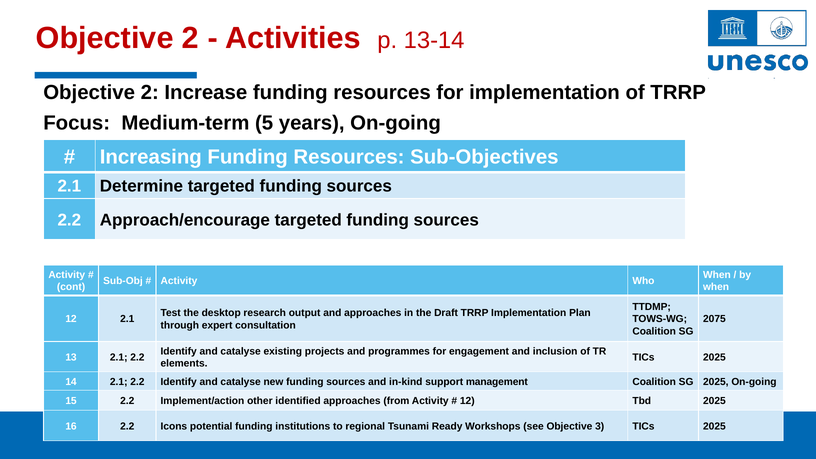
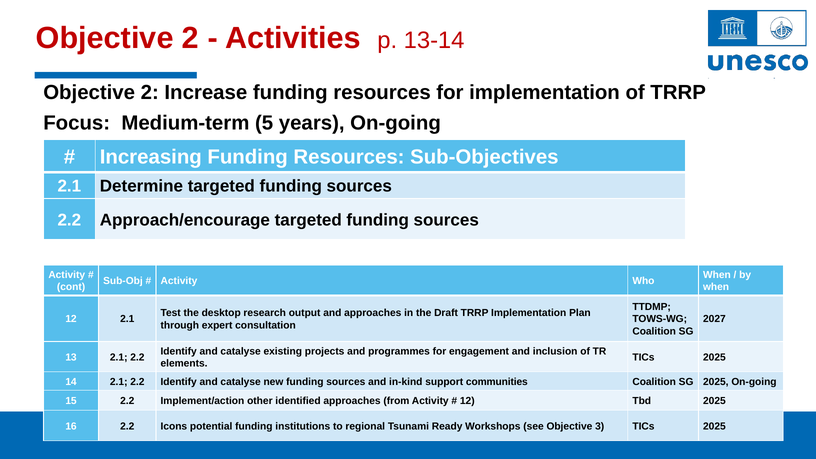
2075: 2075 -> 2027 (714, 319)
management: management -> communities (497, 382)
